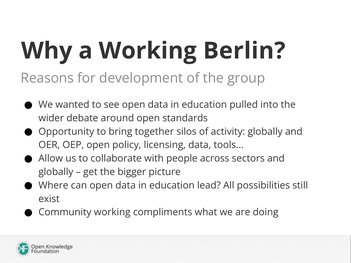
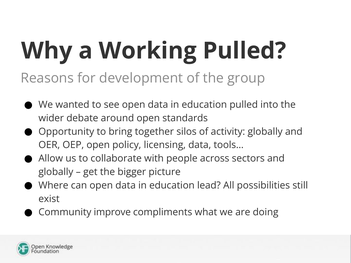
Working Berlin: Berlin -> Pulled (244, 51)
Community working: working -> improve (112, 212)
